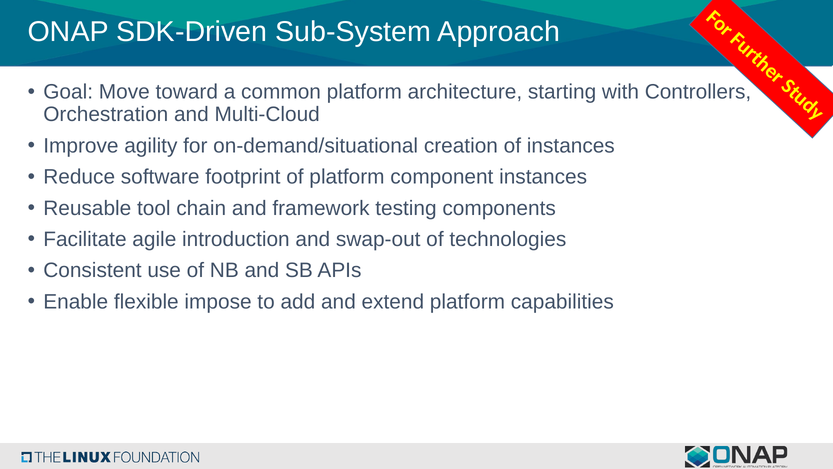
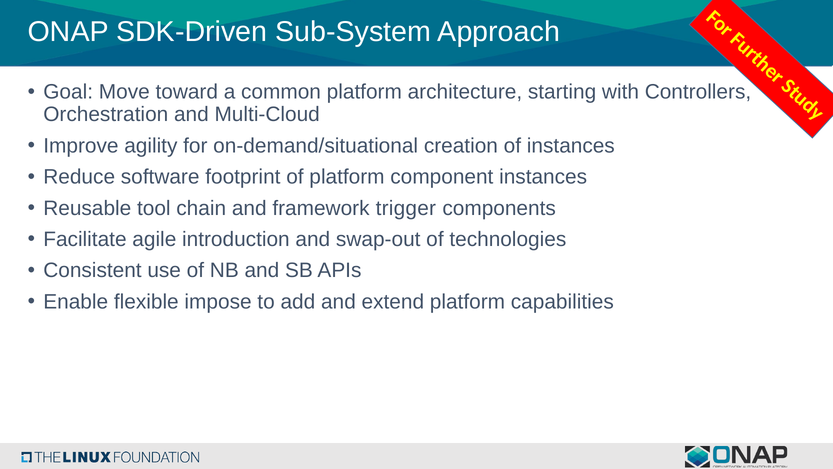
testing: testing -> trigger (406, 208)
